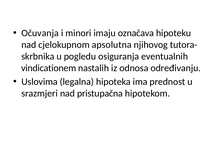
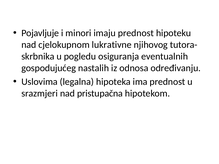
Očuvanja: Očuvanja -> Pojavljuje (40, 33)
imaju označava: označava -> prednost (136, 33)
apsolutna: apsolutna -> lukrativne (112, 45)
vindicationem: vindicationem -> gospodujućeg (49, 68)
